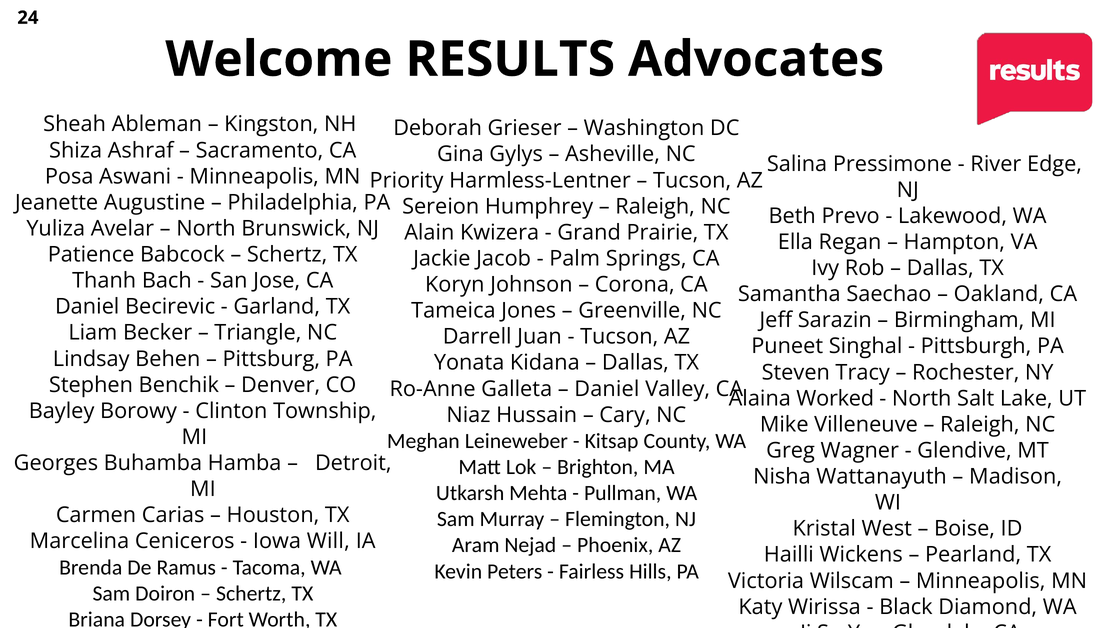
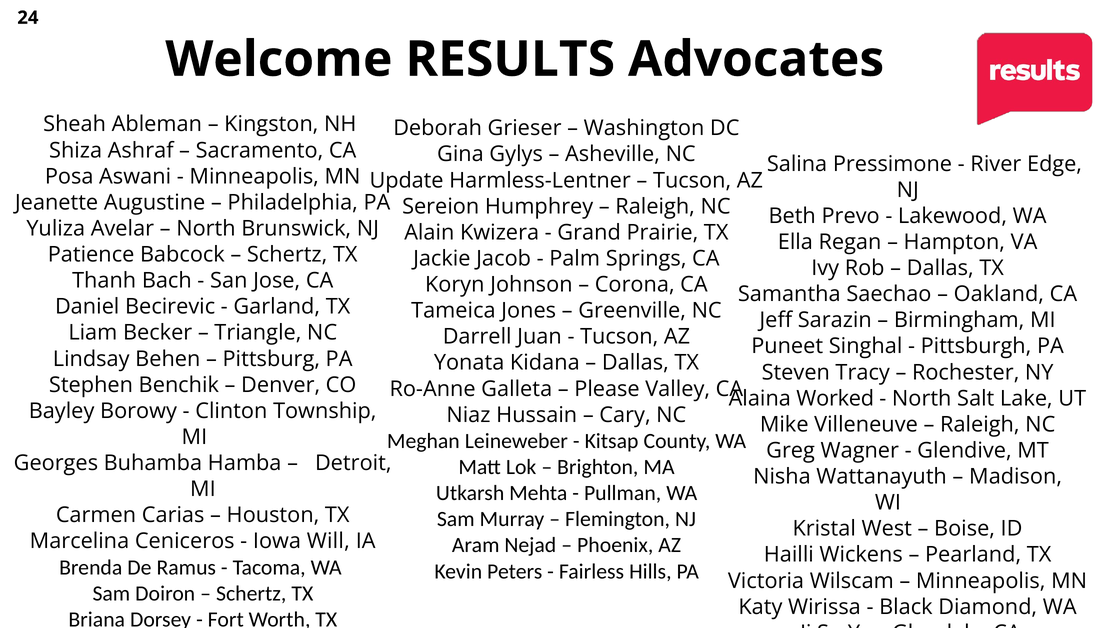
Priority: Priority -> Update (407, 180)
Daniel: Daniel -> Please (607, 389)
